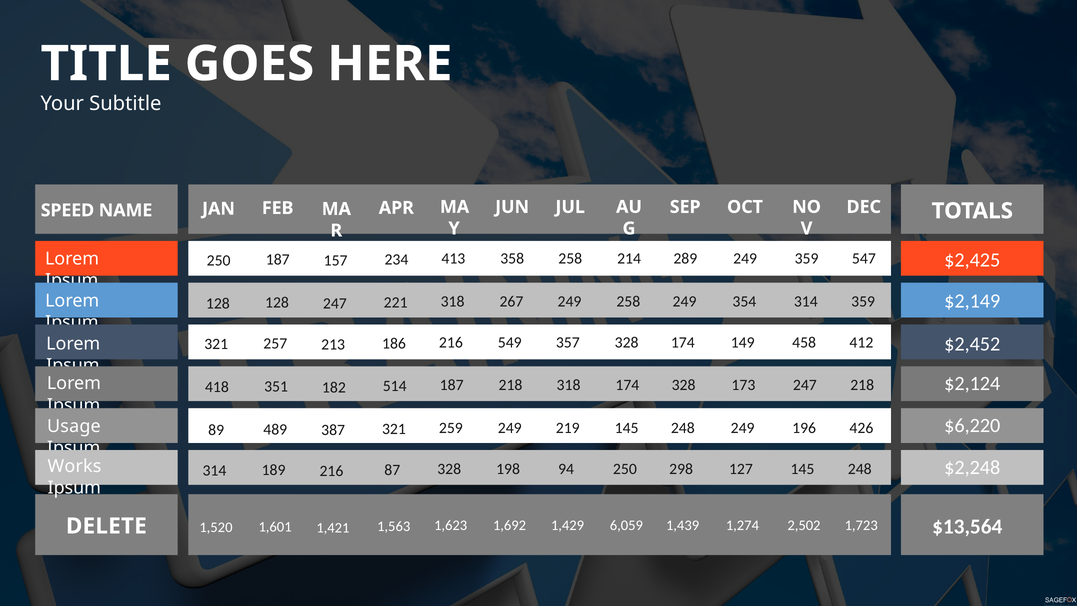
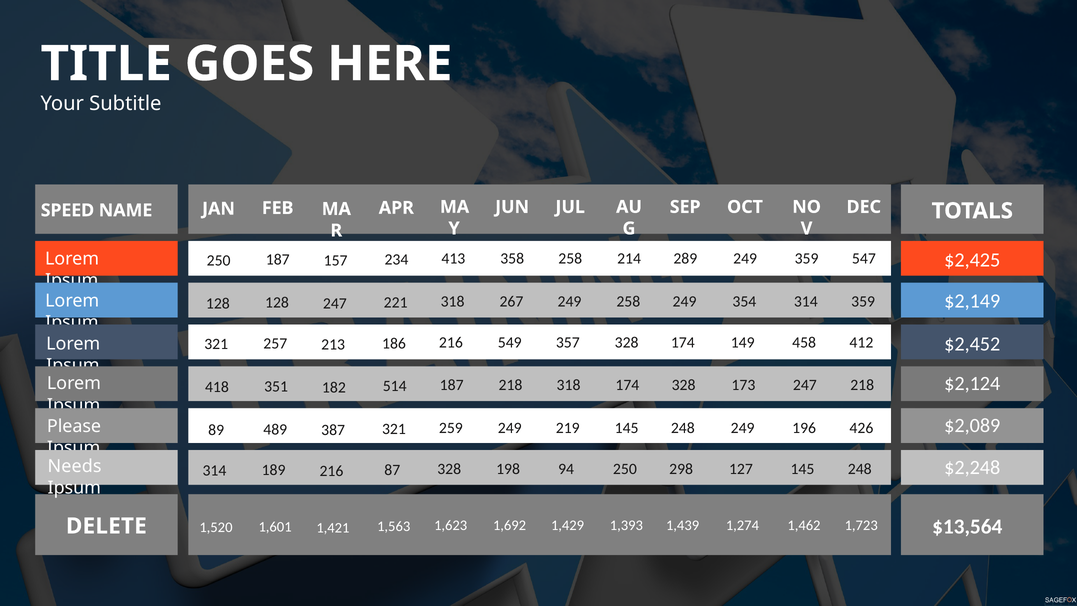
$6,220: $6,220 -> $2,089 (972, 426)
Usage: Usage -> Please (74, 426)
Works: Works -> Needs (75, 466)
6,059: 6,059 -> 1,393 (626, 525)
2,502: 2,502 -> 1,462 (804, 525)
